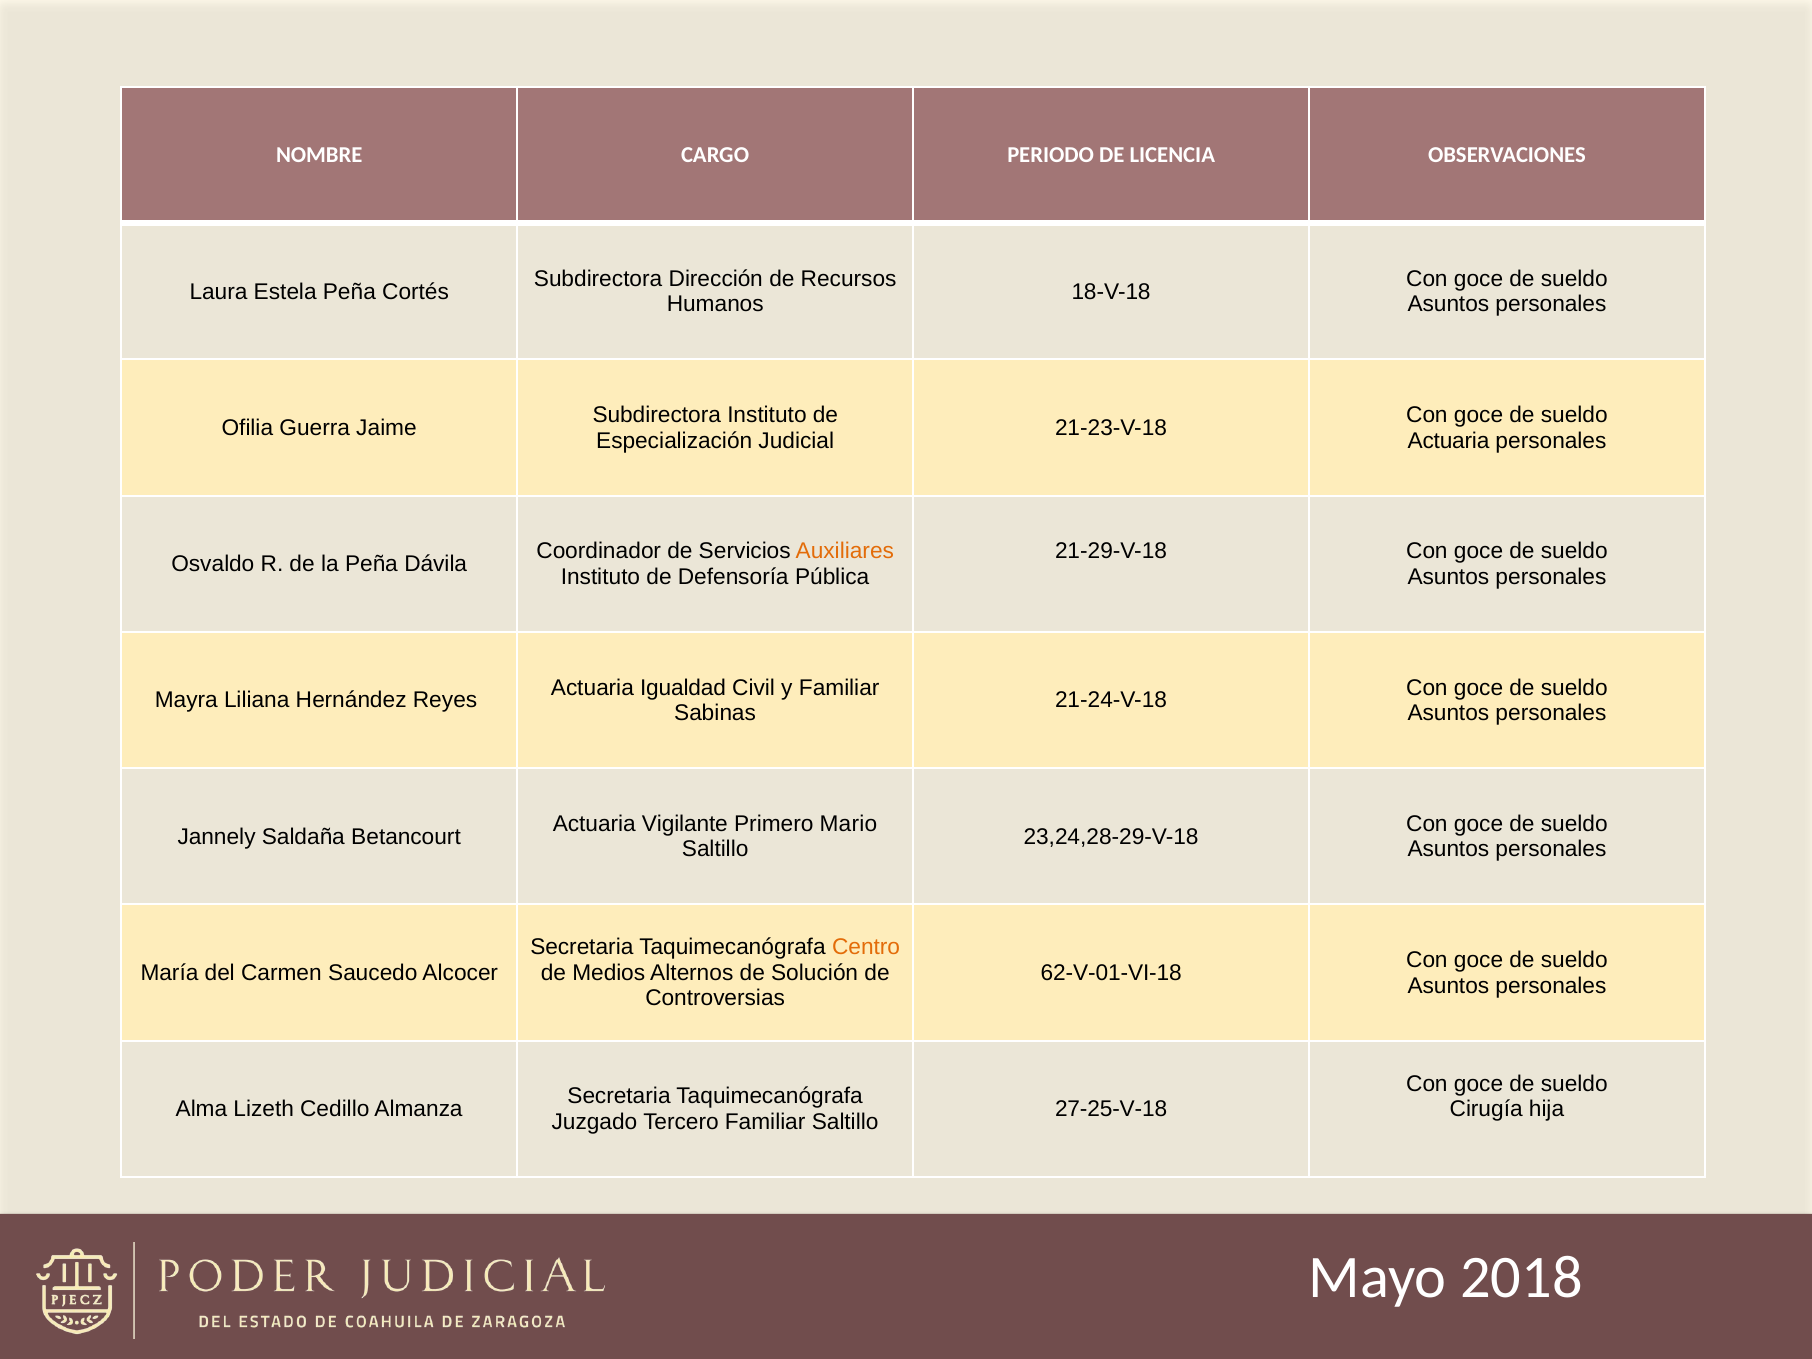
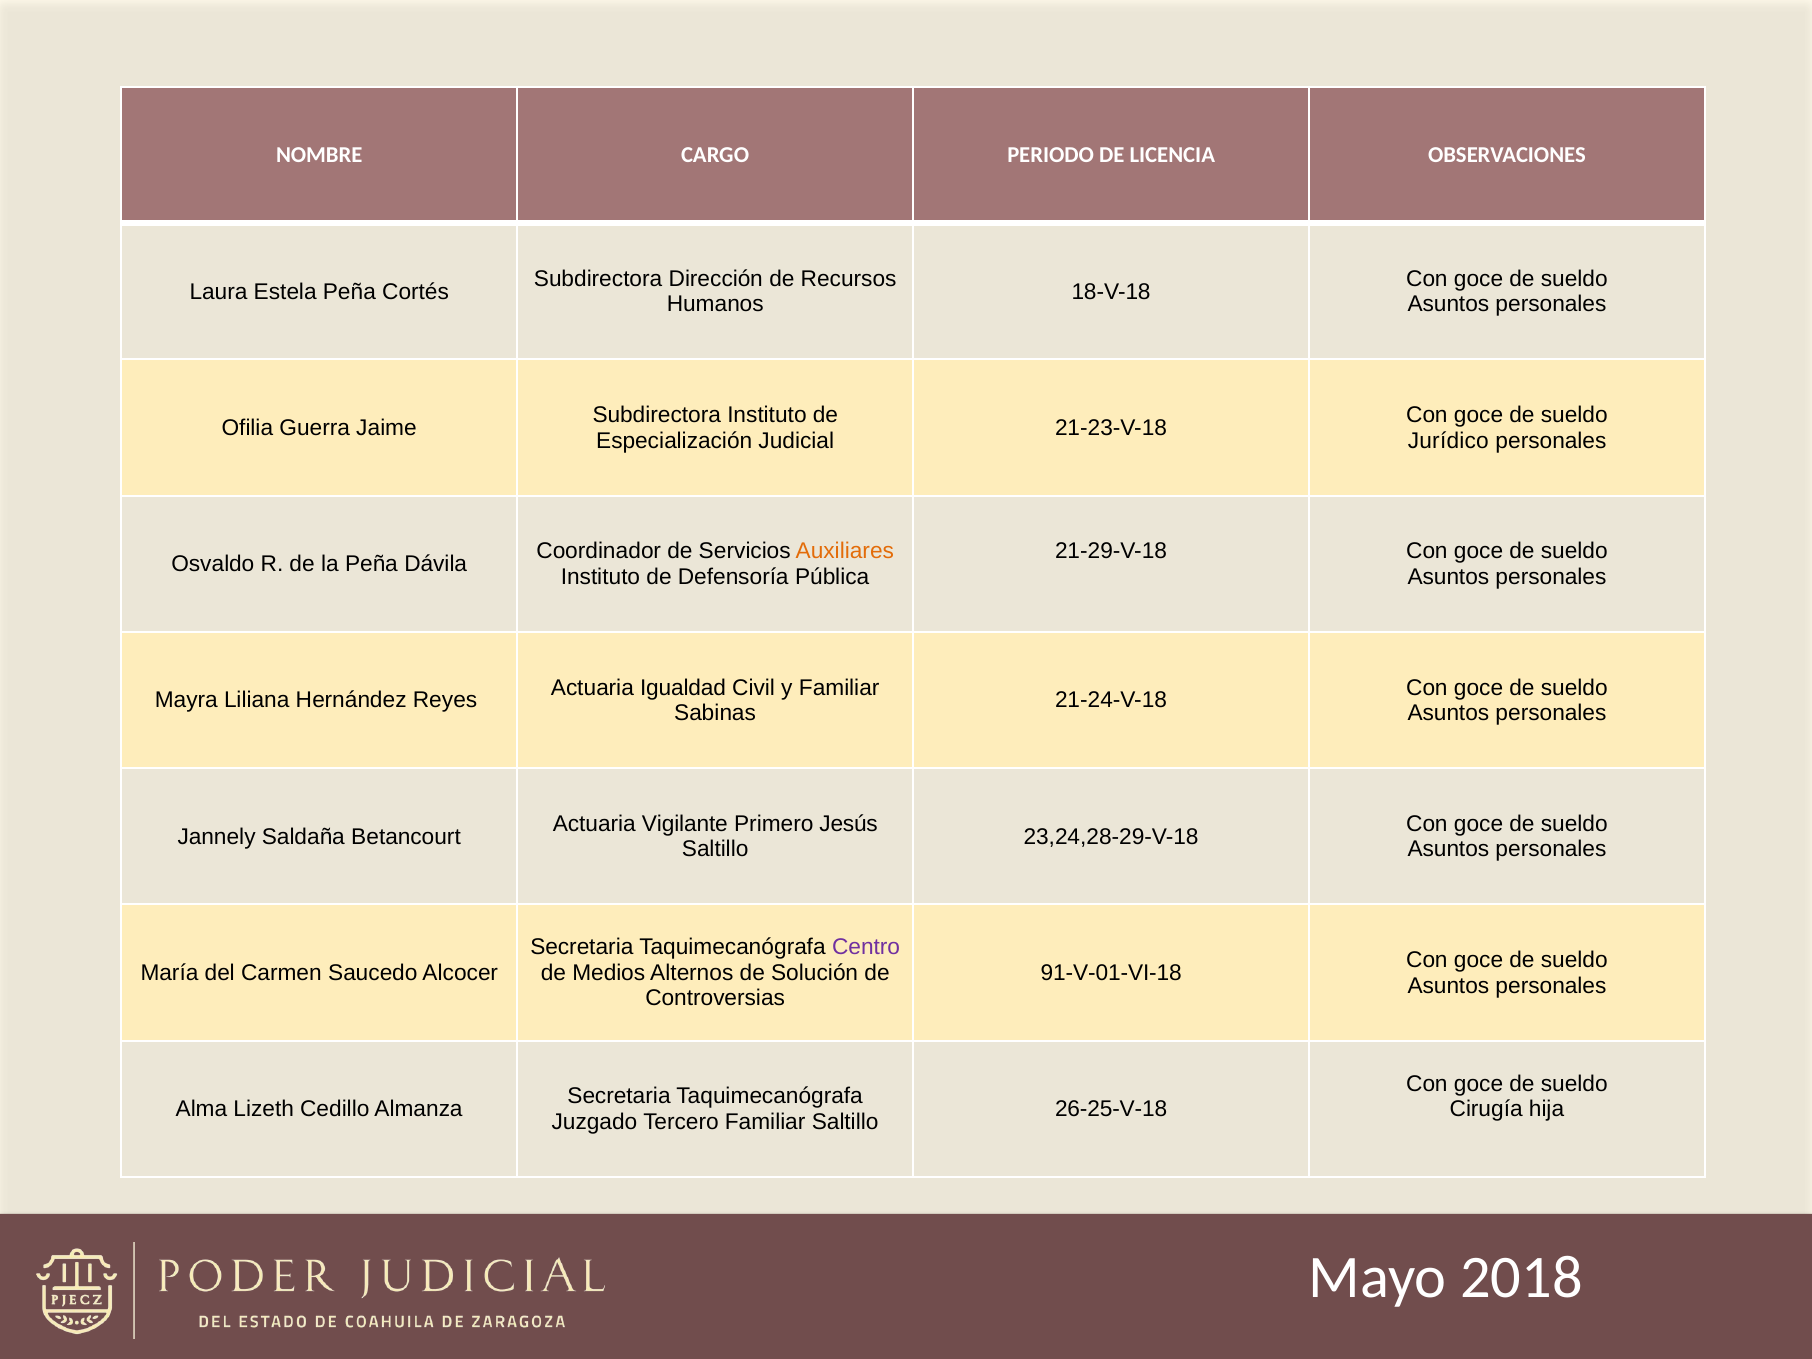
Actuaria: Actuaria -> Jurídico (1448, 441)
Mario: Mario -> Jesús (849, 824)
Centro colour: orange -> purple (866, 947)
62-V-01-VI-18: 62-V-01-VI-18 -> 91-V-01-VI-18 (1111, 973)
27-25-V-18: 27-25-V-18 -> 26-25-V-18 (1111, 1109)
